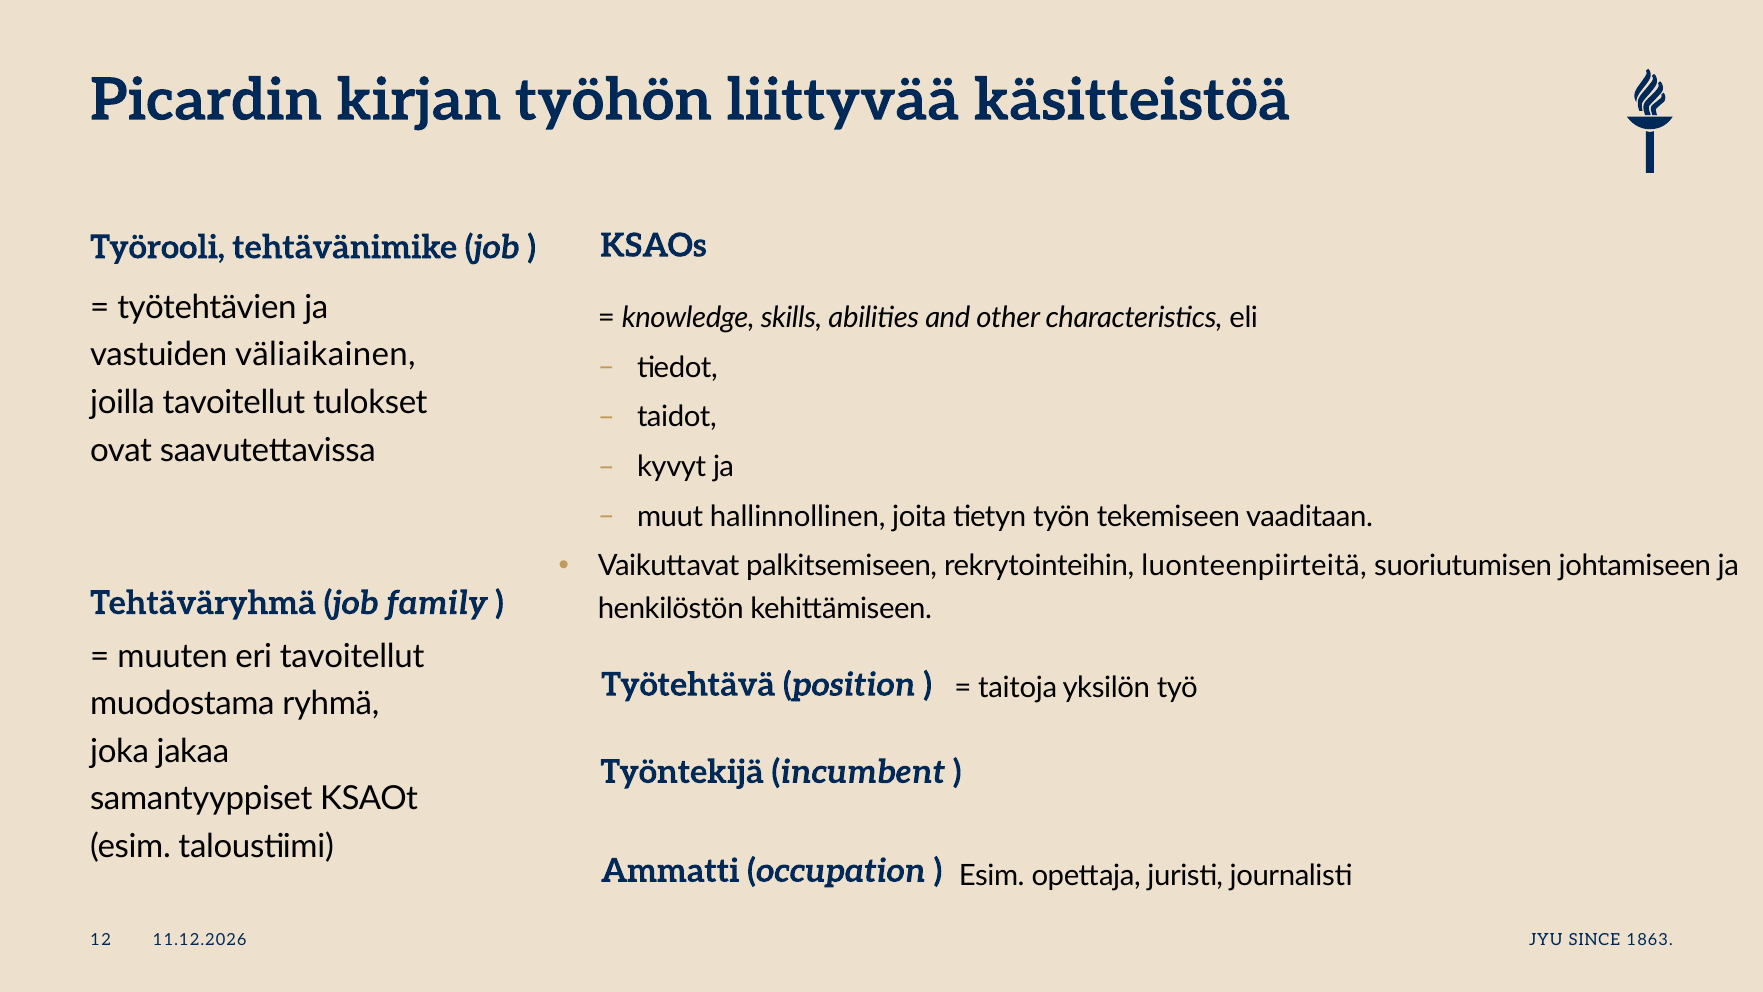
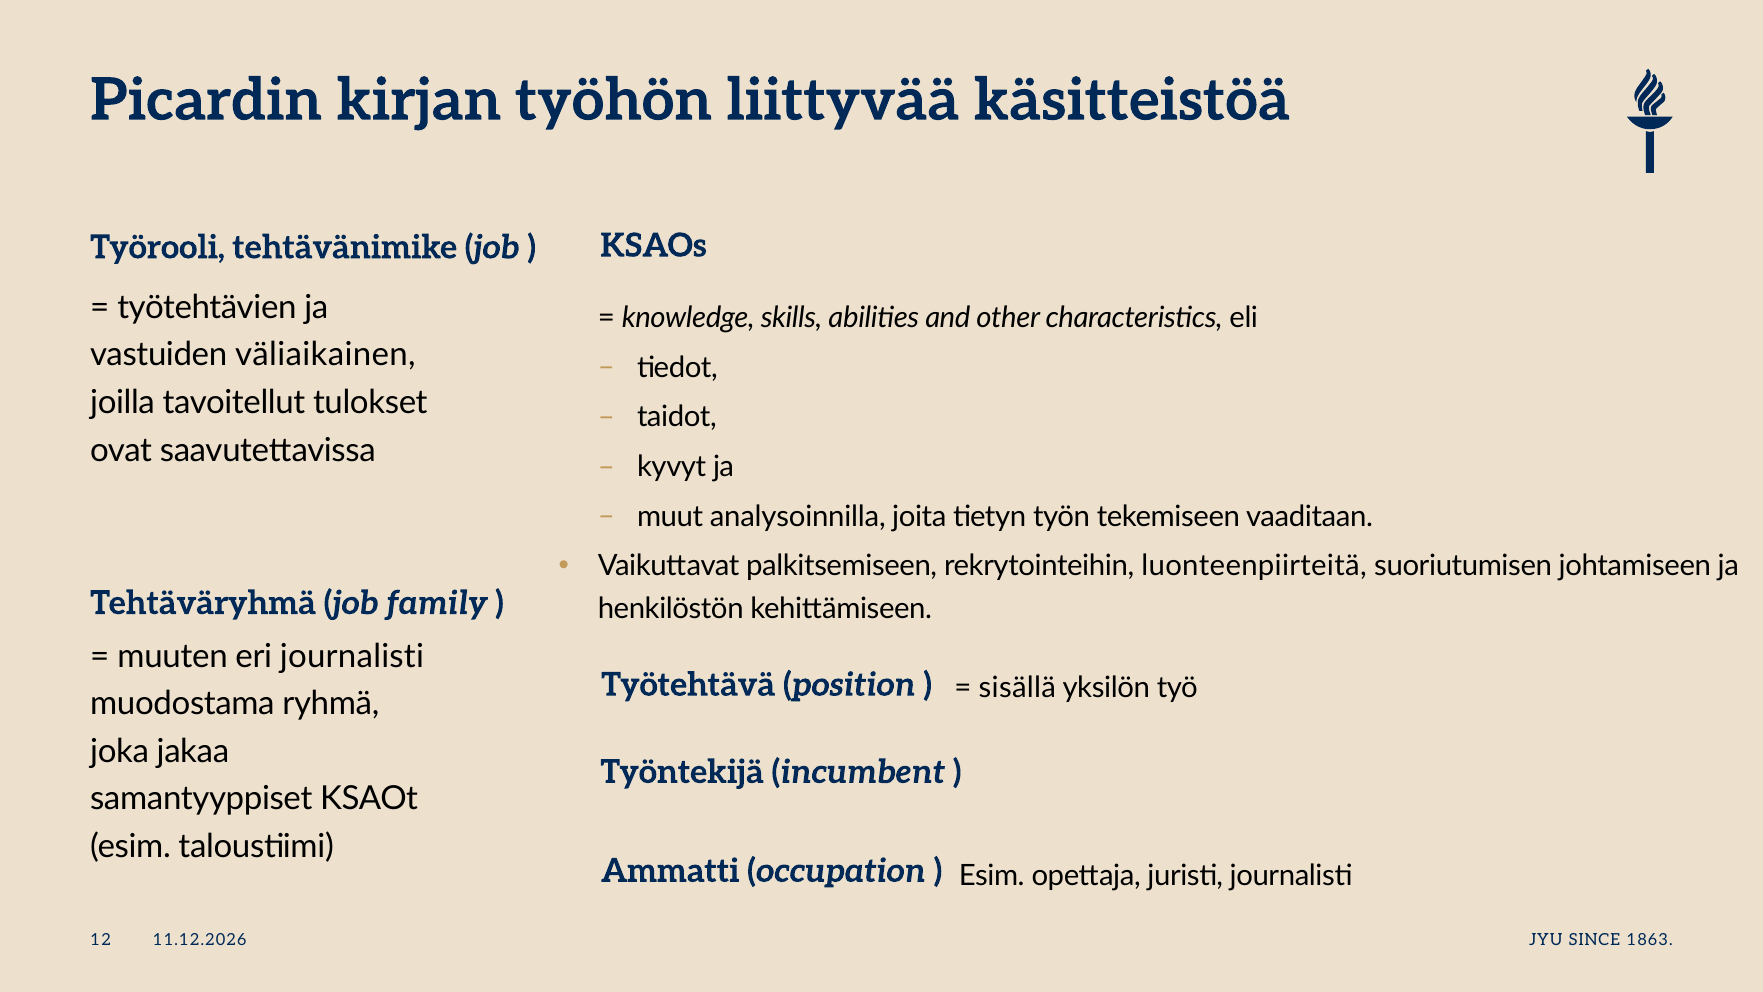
hallinnollinen: hallinnollinen -> analysoinnilla (798, 516)
eri tavoitellut: tavoitellut -> journalisti (352, 656)
taitoja: taitoja -> sisällä (1017, 687)
